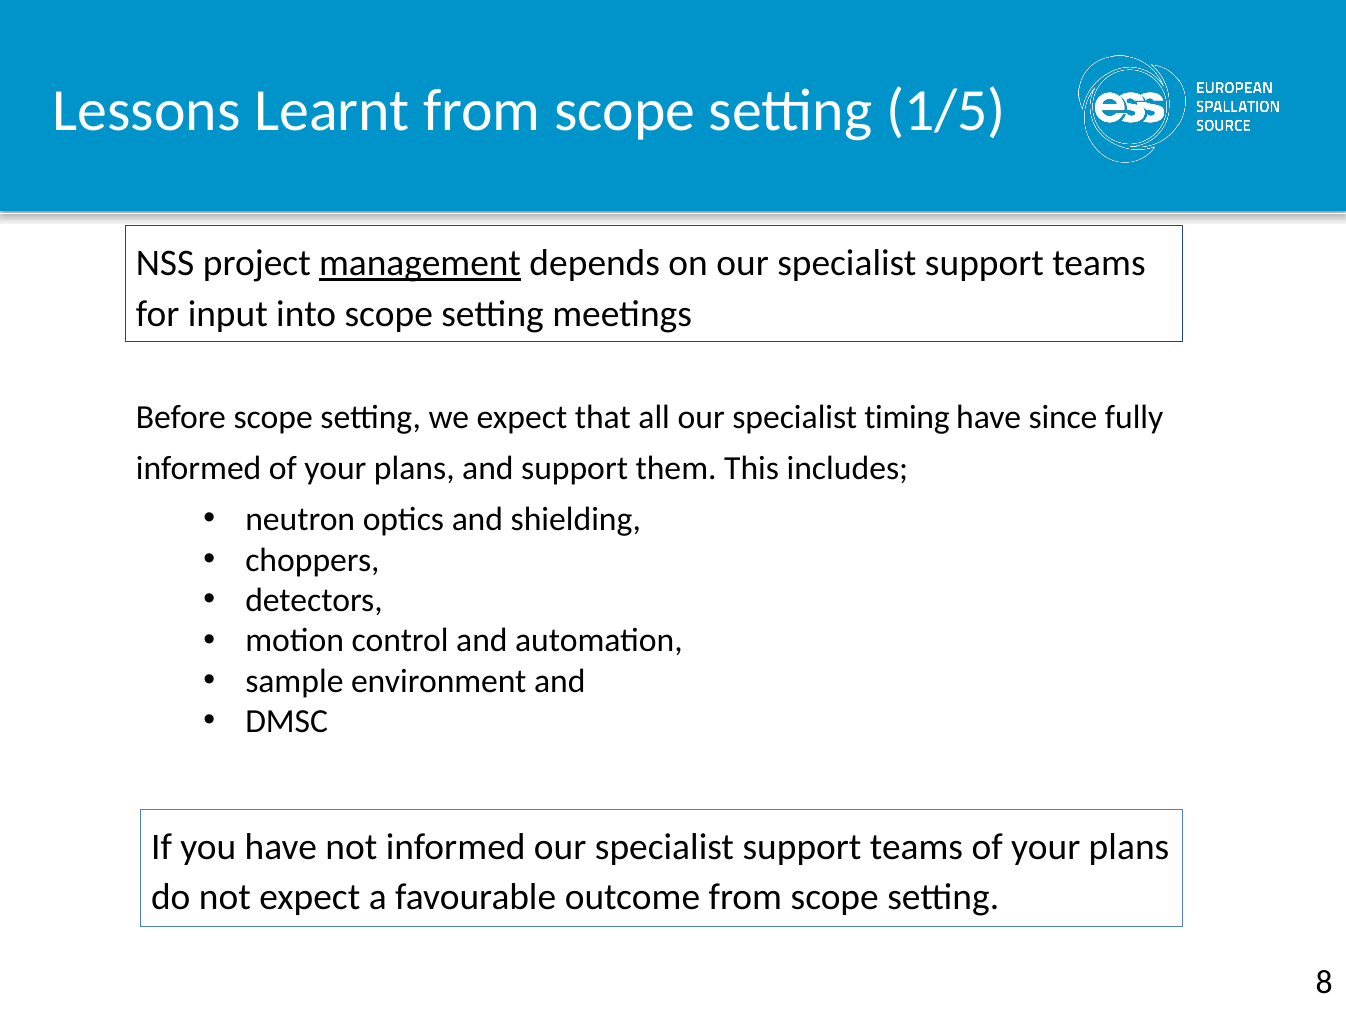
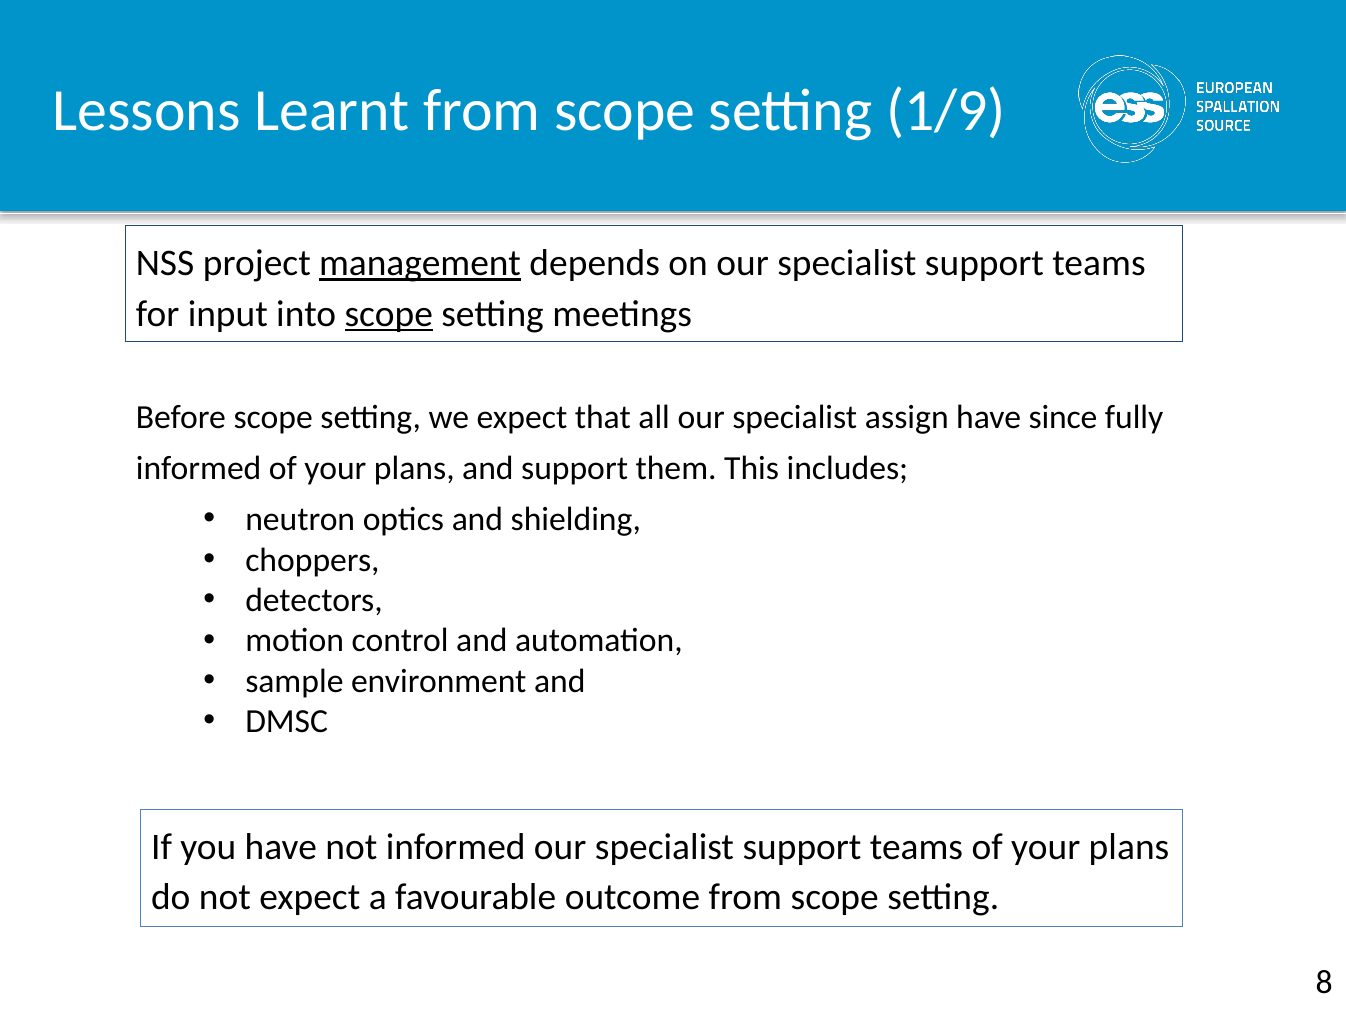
1/5: 1/5 -> 1/9 (946, 110)
scope underline: none -> present (389, 314)
timing: timing -> assign (907, 417)
